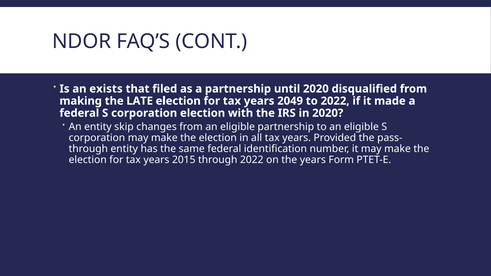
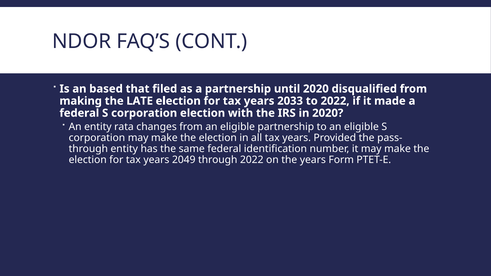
exists: exists -> based (106, 89)
2049: 2049 -> 2033 (290, 101)
skip: skip -> rata (124, 127)
2015: 2015 -> 2049 (184, 160)
